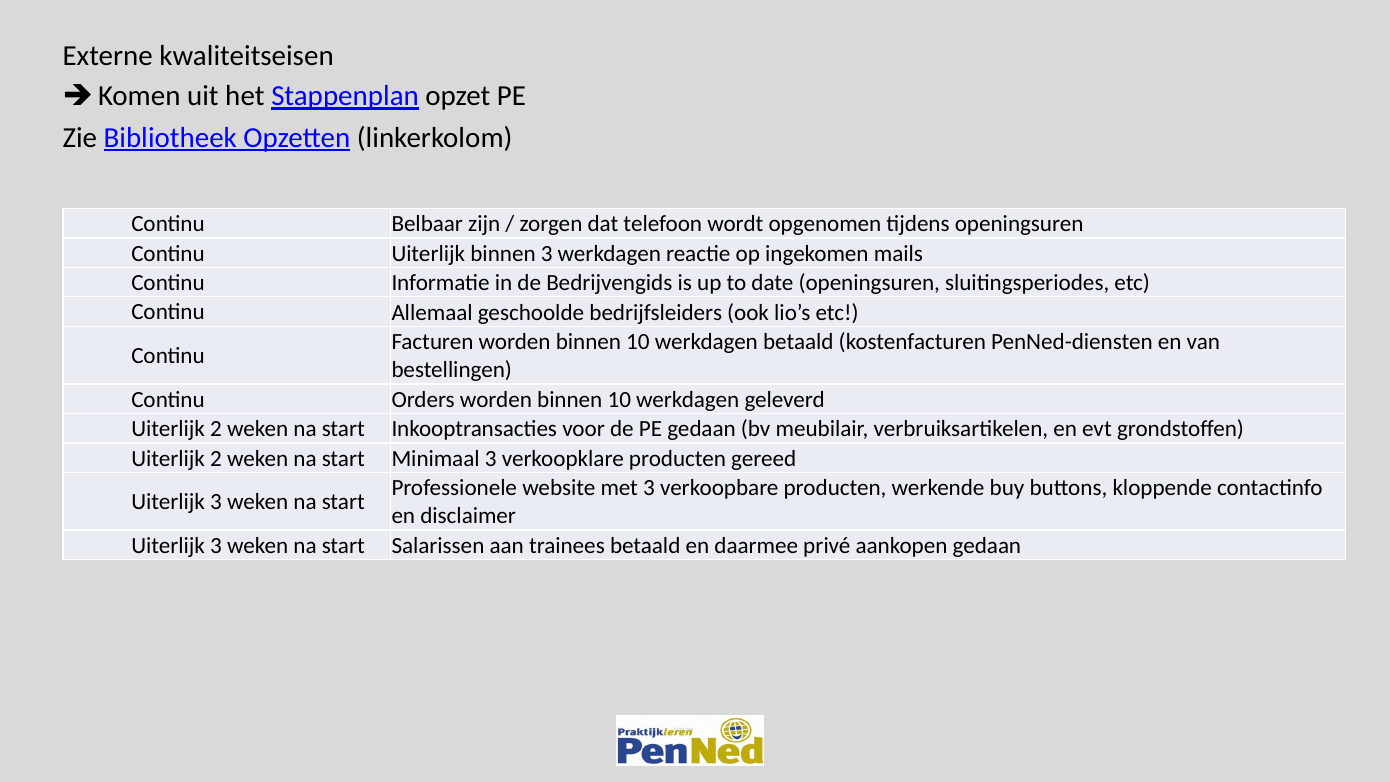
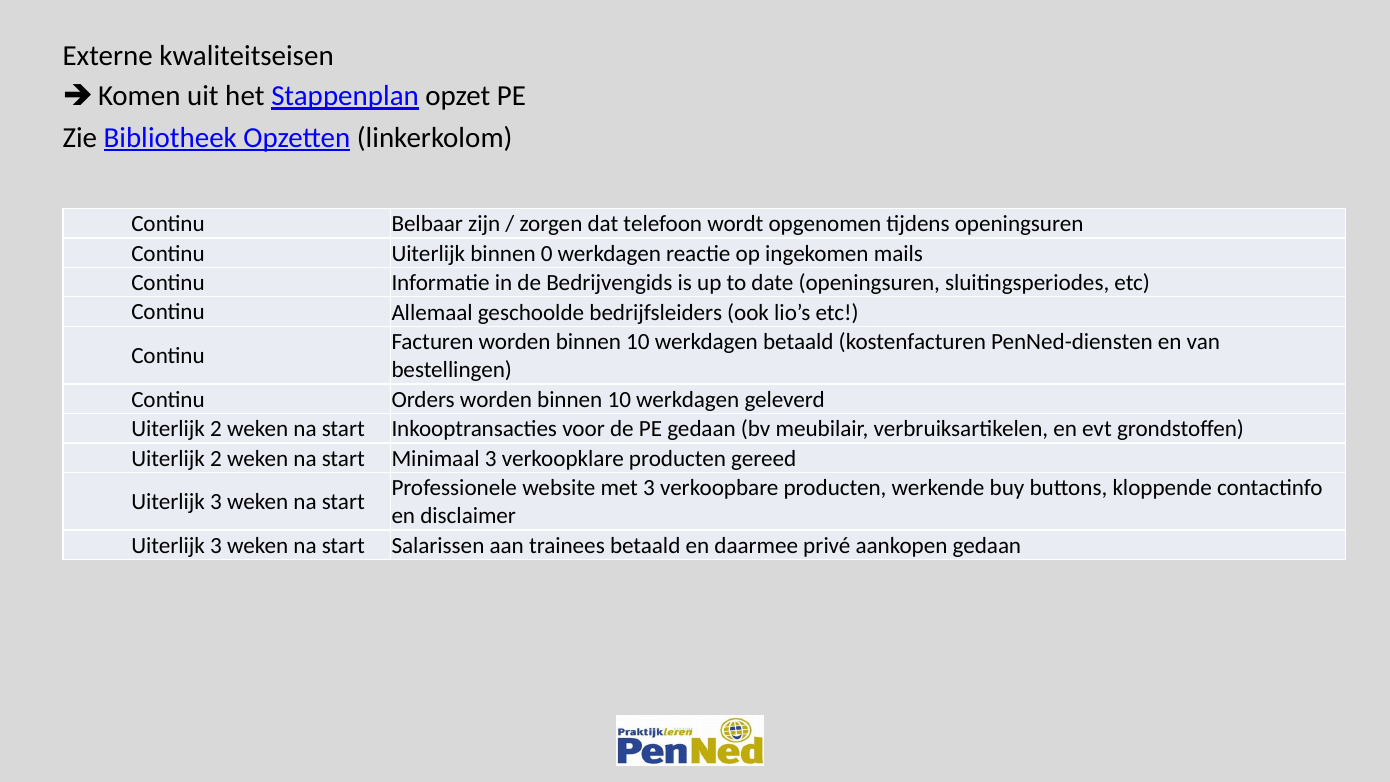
binnen 3: 3 -> 0 (547, 253)
